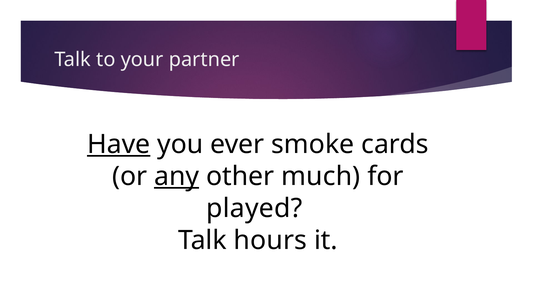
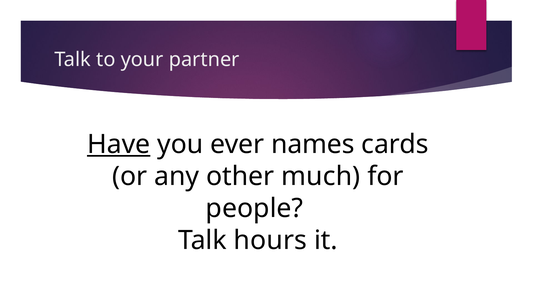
smoke: smoke -> names (313, 144)
any underline: present -> none (177, 176)
played: played -> people (254, 208)
